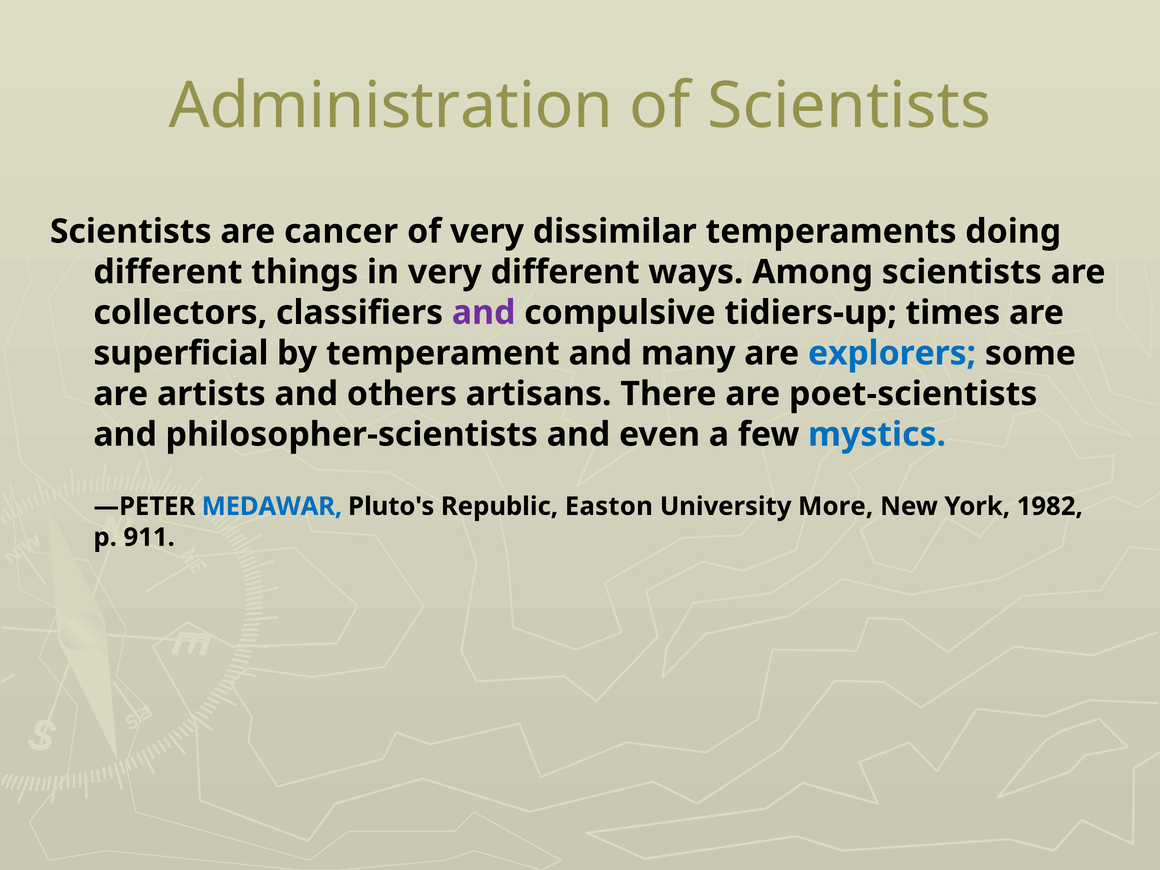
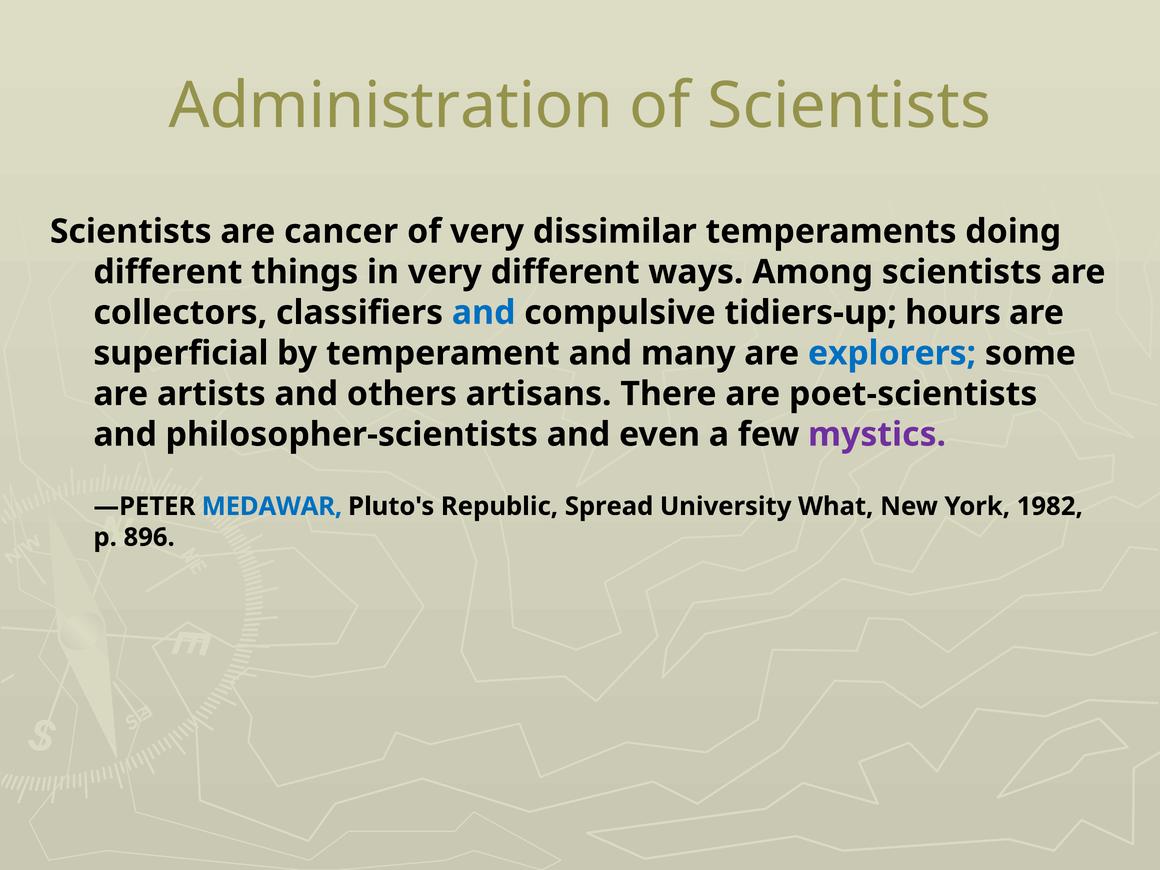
and colour: purple -> blue (484, 313)
times: times -> hours (953, 313)
mystics colour: blue -> purple (877, 434)
Easton: Easton -> Spread (609, 506)
More: More -> What (836, 506)
911: 911 -> 896 (149, 537)
